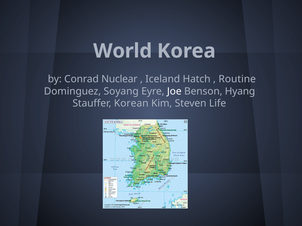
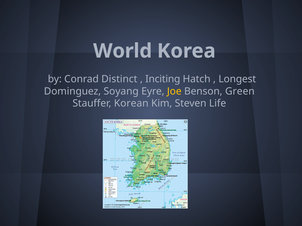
Nuclear: Nuclear -> Distinct (119, 79)
Iceland: Iceland -> Inciting (163, 79)
Routine: Routine -> Longest (237, 79)
Joe colour: white -> yellow (174, 91)
Hyang: Hyang -> Green (240, 91)
